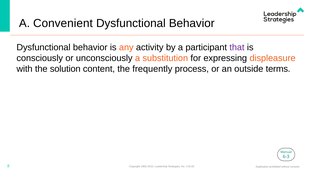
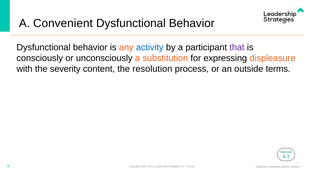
activity colour: black -> blue (150, 47)
solution: solution -> severity (65, 69)
frequently: frequently -> resolution (152, 69)
